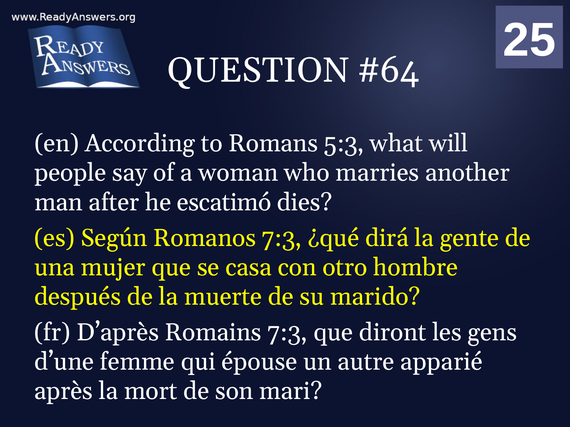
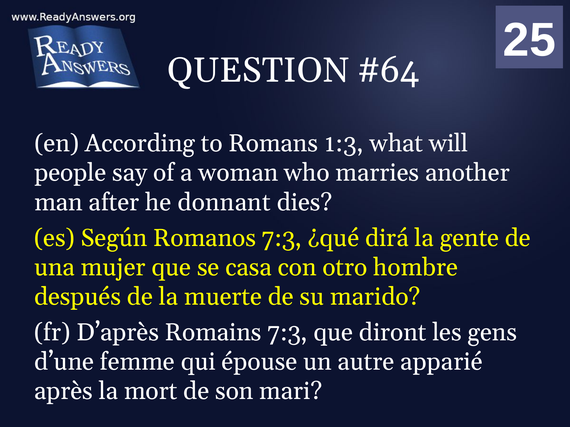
5:3: 5:3 -> 1:3 (344, 144)
escatimó: escatimó -> donnant (224, 203)
